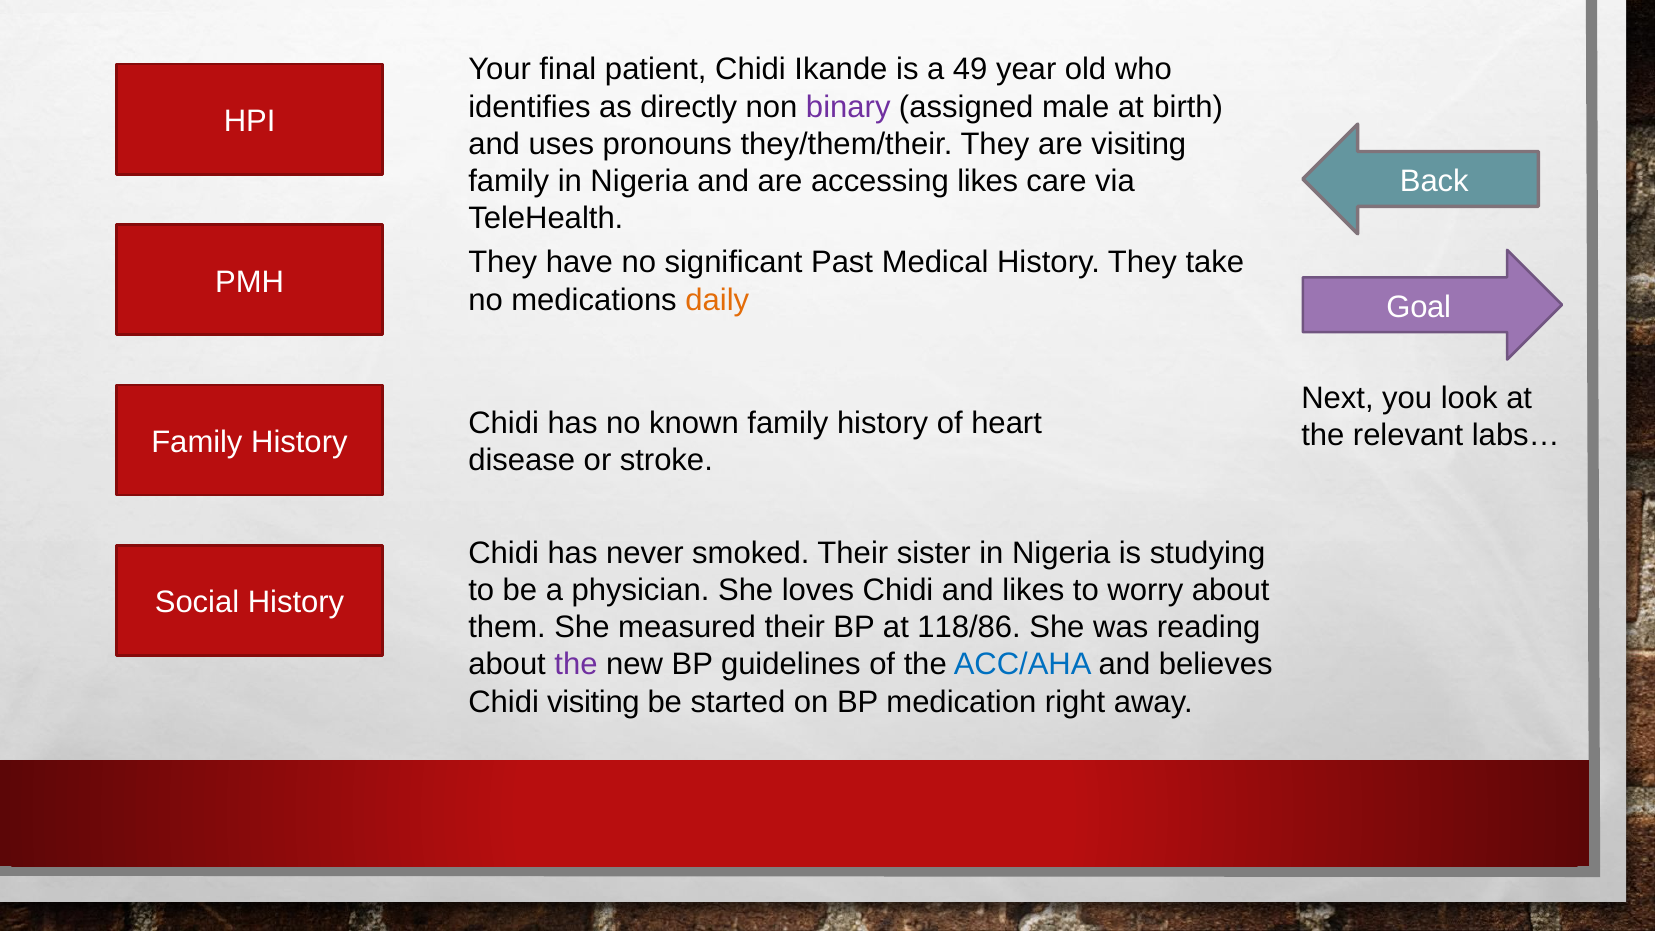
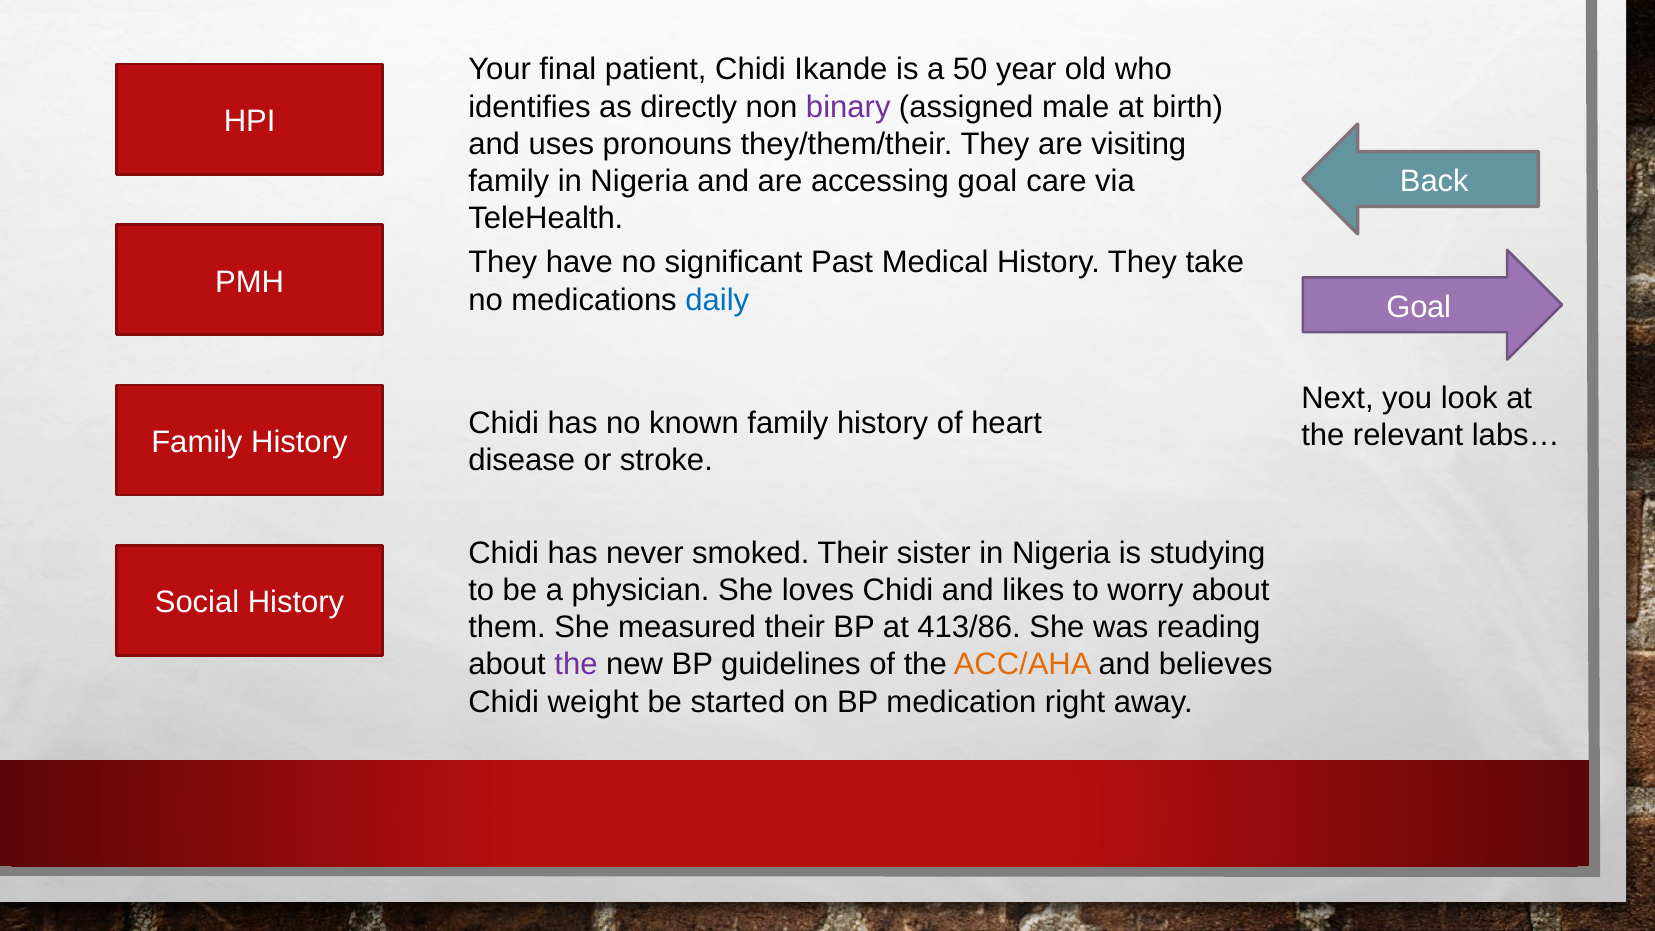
49: 49 -> 50 (970, 70)
accessing likes: likes -> goal (987, 181)
daily colour: orange -> blue (717, 300)
118/86: 118/86 -> 413/86 (969, 627)
ACC/AHA colour: blue -> orange (1023, 665)
Chidi visiting: visiting -> weight (593, 702)
